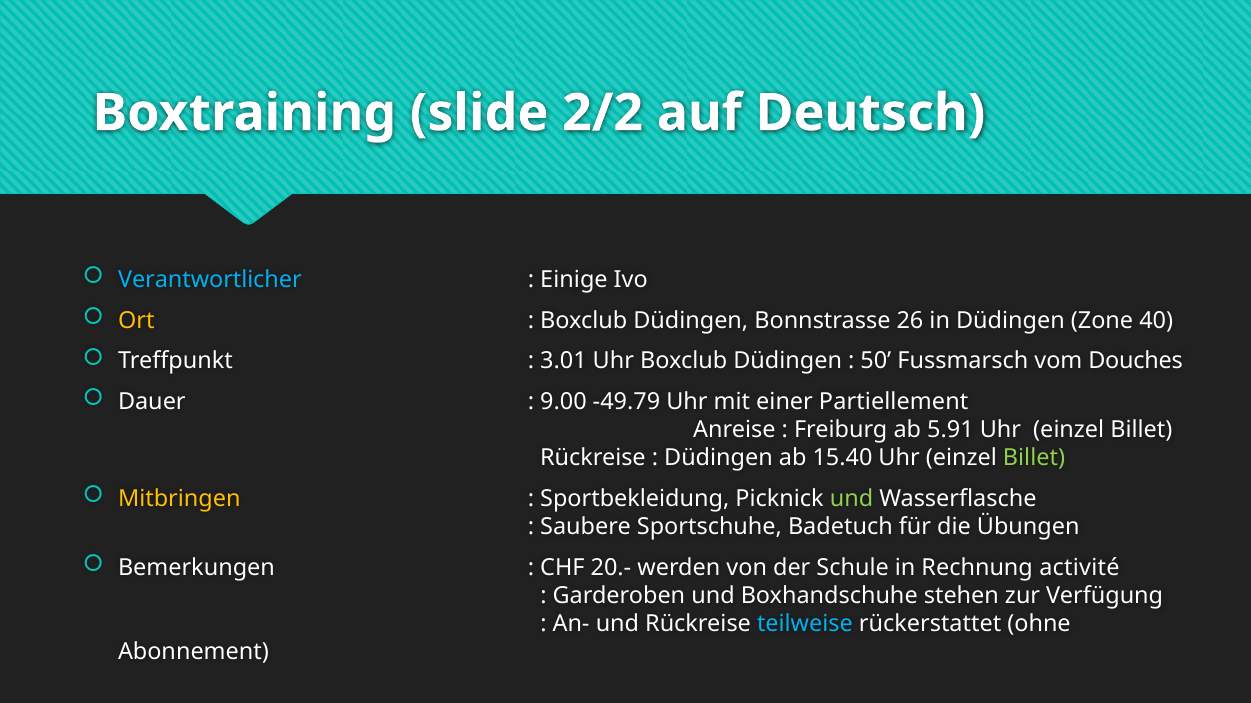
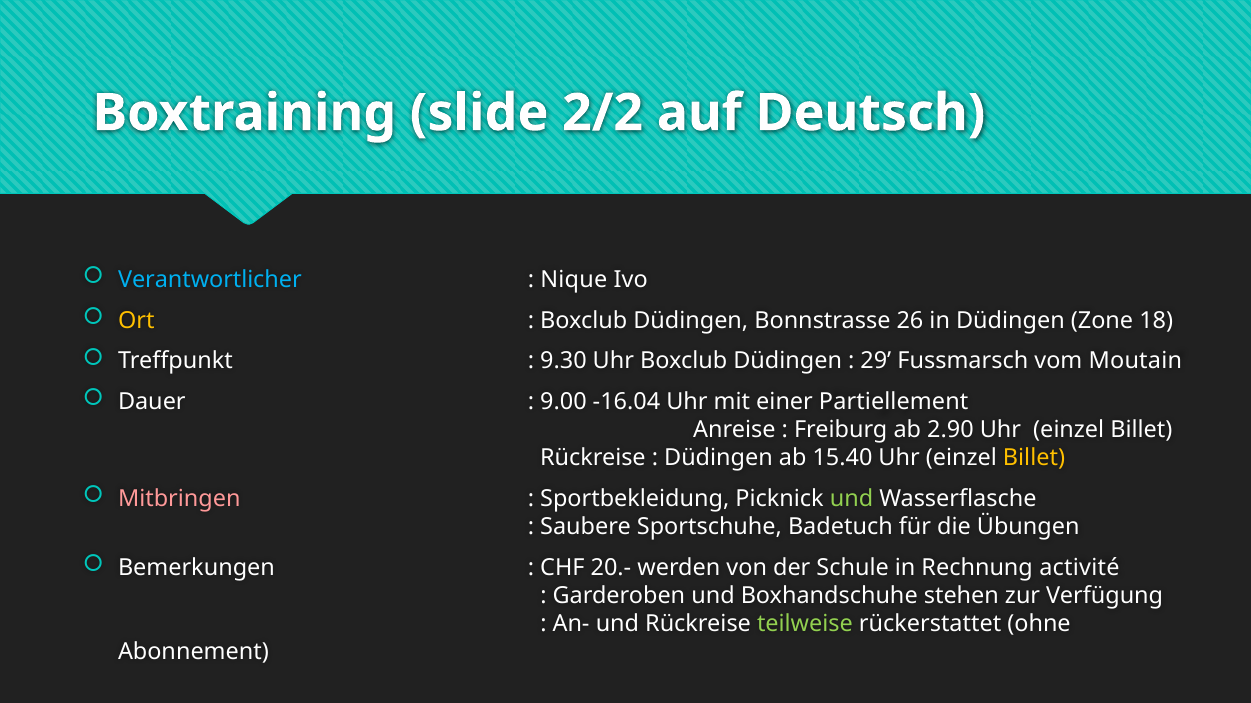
Einige: Einige -> Nique (574, 280)
40: 40 -> 18 (1156, 321)
3.01: 3.01 -> 9.30 (563, 361)
50: 50 -> 29 (876, 361)
Douches: Douches -> Moutain (1135, 361)
-49.79: -49.79 -> -16.04 (626, 402)
5.91: 5.91 -> 2.90 (950, 430)
Billet colour: light green -> yellow (1034, 458)
Mitbringen colour: yellow -> pink (179, 499)
teilweise colour: light blue -> light green (805, 624)
